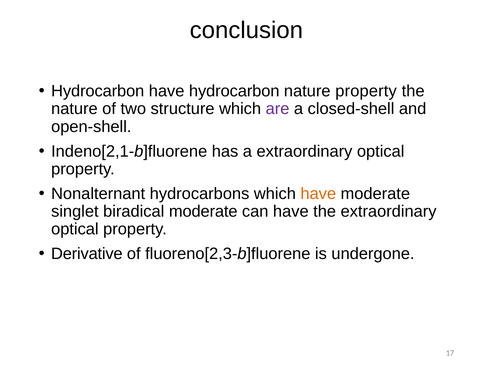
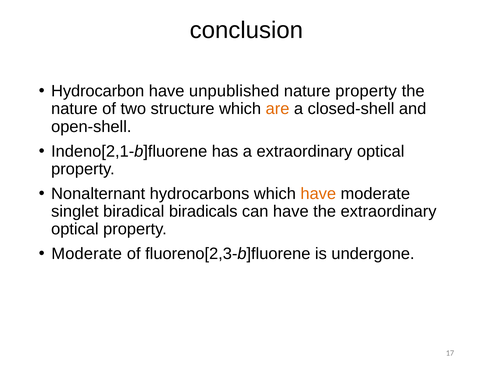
have hydrocarbon: hydrocarbon -> unpublished (234, 91)
are colour: purple -> orange (278, 109)
biradical moderate: moderate -> biradicals (203, 211)
Derivative: Derivative -> Moderate (87, 254)
